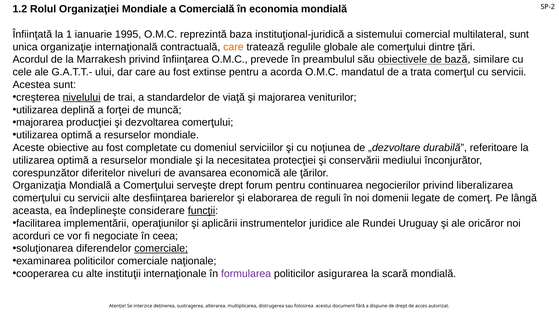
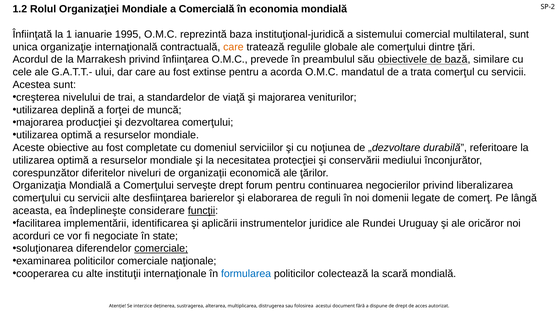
nivelului underline: present -> none (82, 97)
avansarea: avansarea -> organizații (203, 173)
operaţiunilor: operaţiunilor -> identificarea (160, 223)
ceea: ceea -> state (165, 235)
formularea colour: purple -> blue (246, 273)
asigurarea: asigurarea -> colectează (343, 273)
